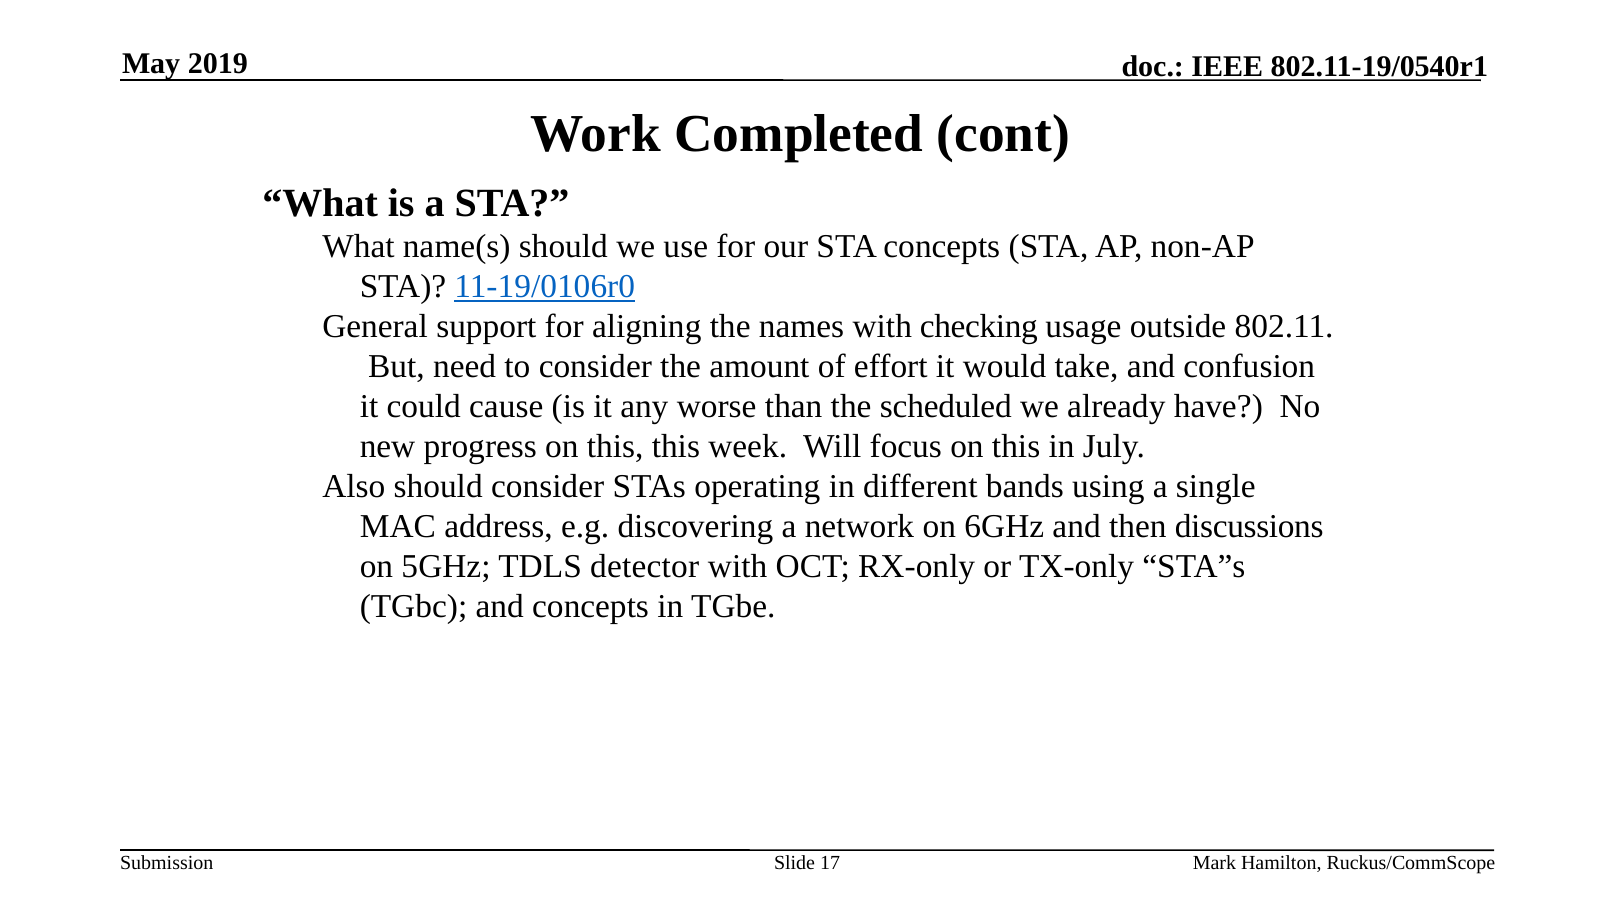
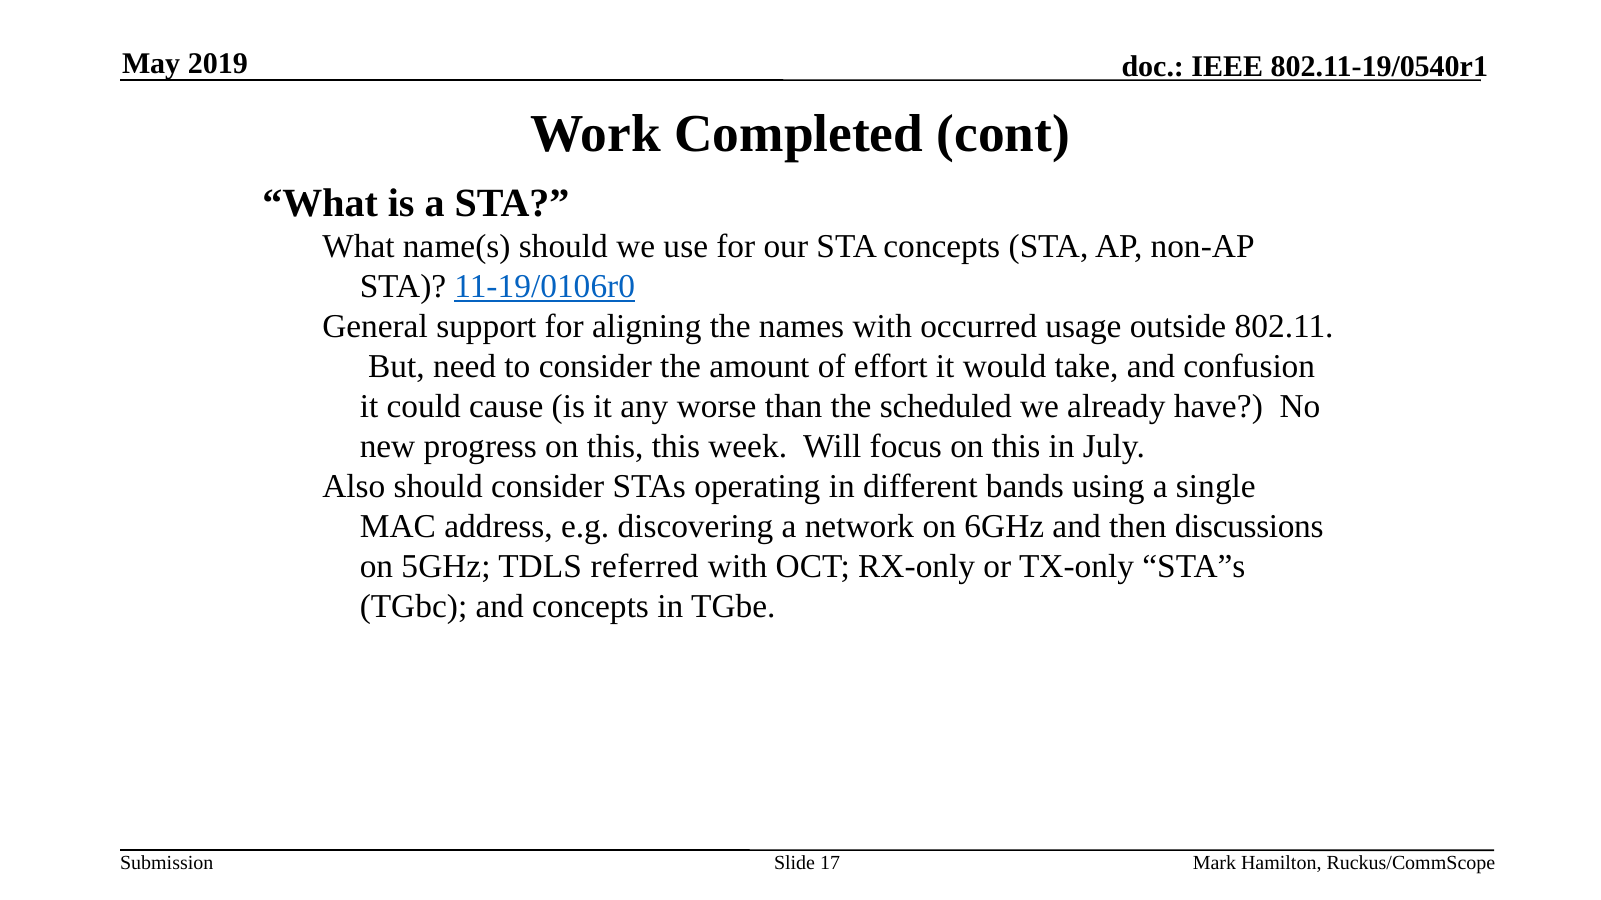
checking: checking -> occurred (979, 327)
detector: detector -> referred (645, 567)
